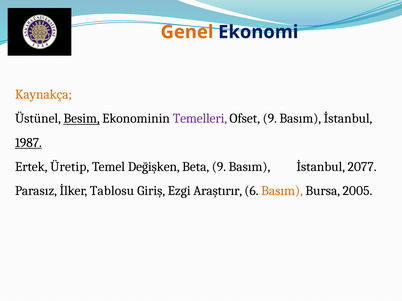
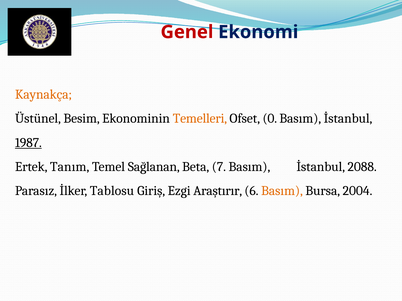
Genel colour: orange -> red (187, 32)
Besim underline: present -> none (82, 119)
Temelleri colour: purple -> orange (200, 119)
Ofset 9: 9 -> 0 (270, 119)
Üretip: Üretip -> Tanım (70, 167)
Değişken: Değişken -> Sağlanan (154, 167)
Beta 9: 9 -> 7 (219, 167)
2077: 2077 -> 2088 (362, 167)
2005: 2005 -> 2004 (358, 191)
